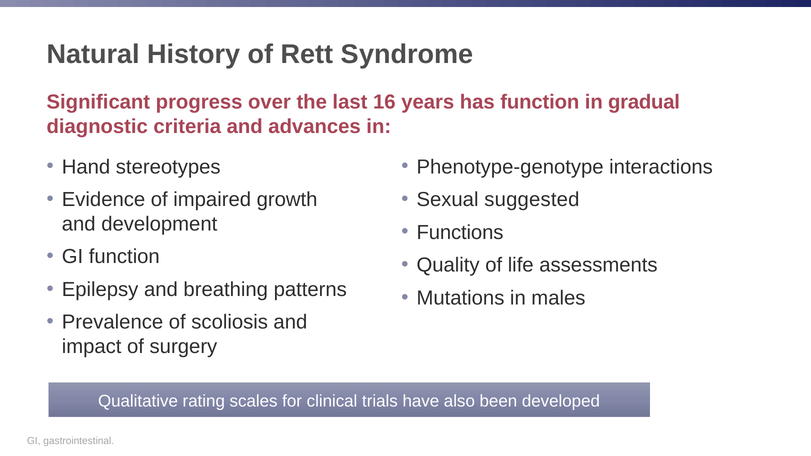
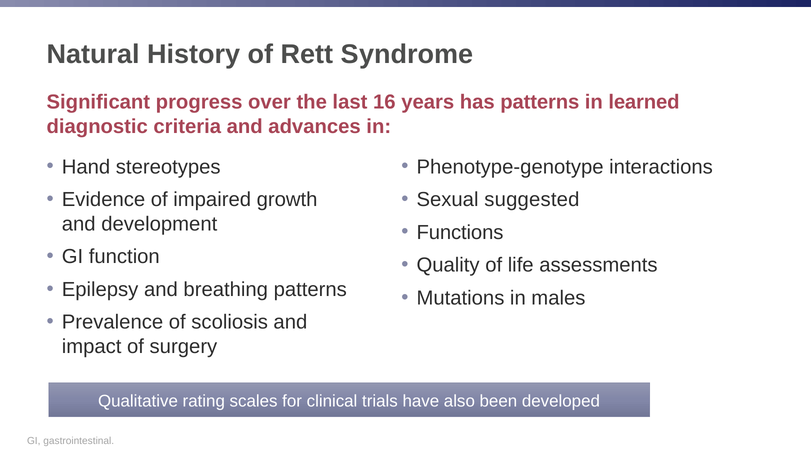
has function: function -> patterns (540, 102)
gradual: gradual -> learned (644, 102)
